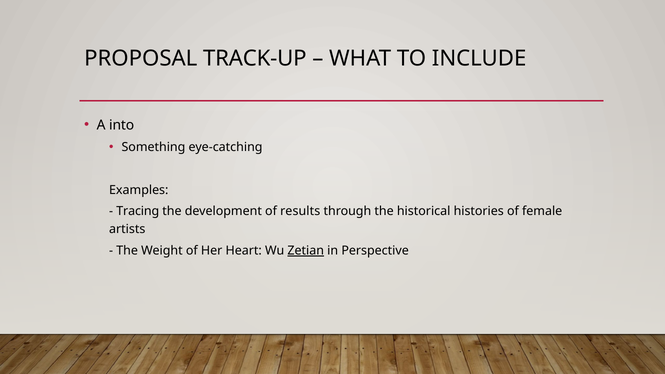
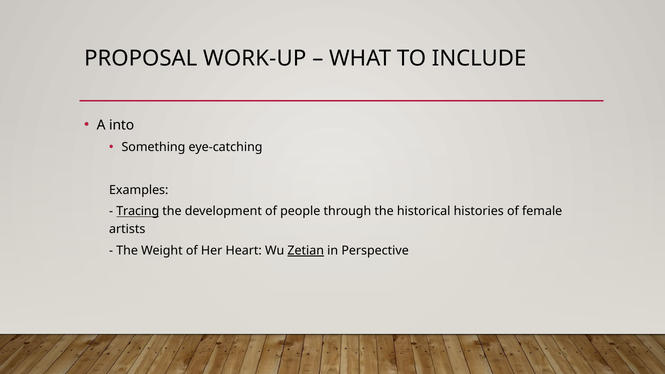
TRACK-UP: TRACK-UP -> WORK-UP (255, 58)
Tracing underline: none -> present (138, 211)
results: results -> people (300, 211)
